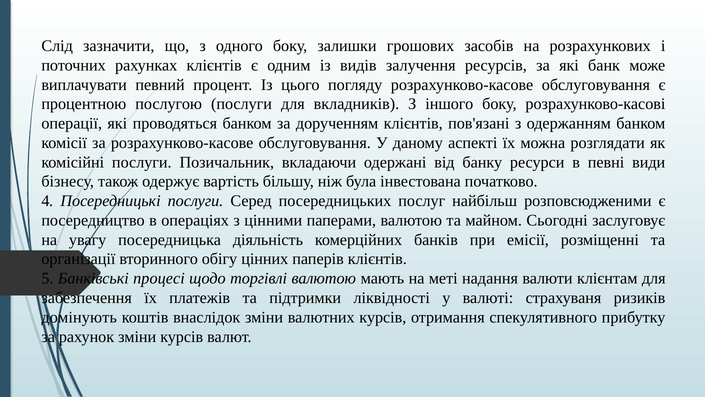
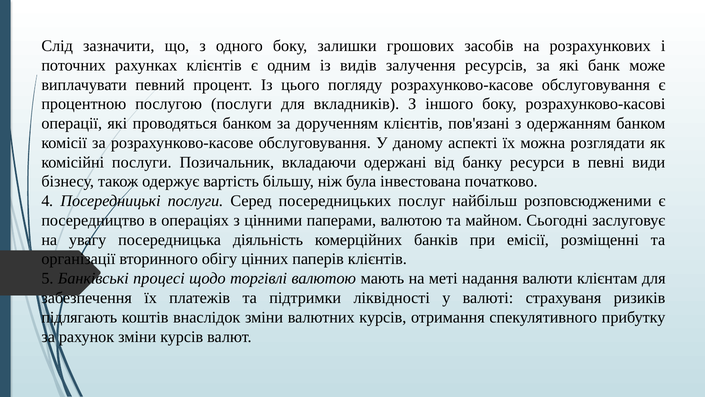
домінують: домінують -> підлягають (79, 317)
